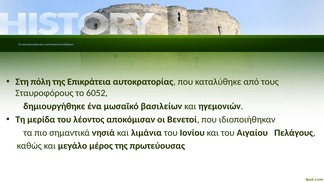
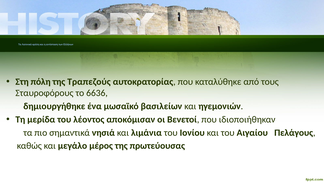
Επικράτεια: Επικράτεια -> Τραπεζούς (89, 82)
6052: 6052 -> 6636 (97, 93)
